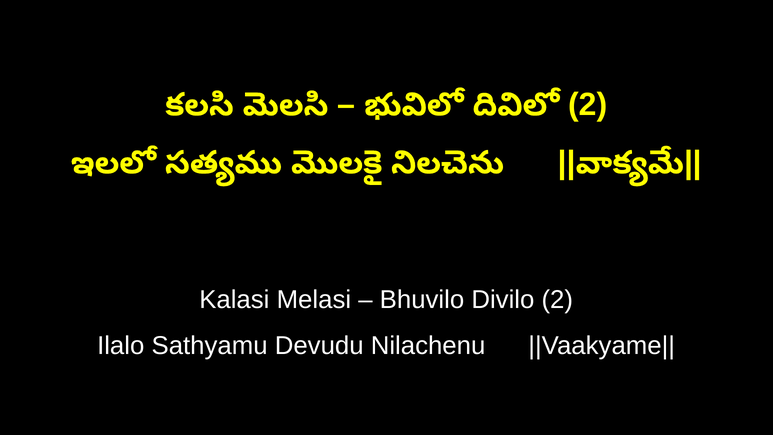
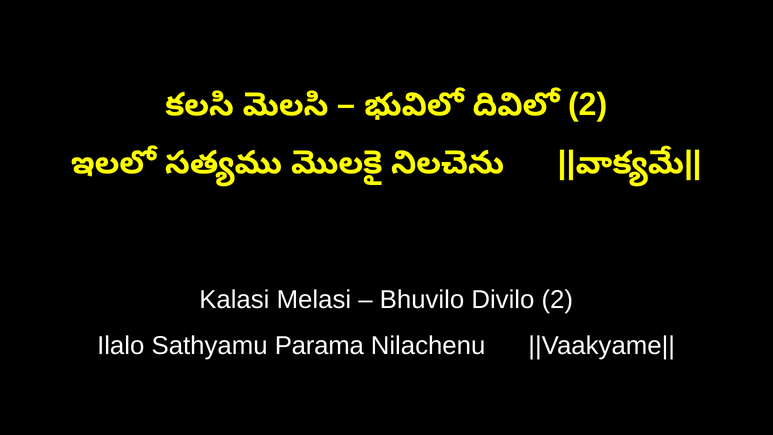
Devudu: Devudu -> Parama (319, 346)
